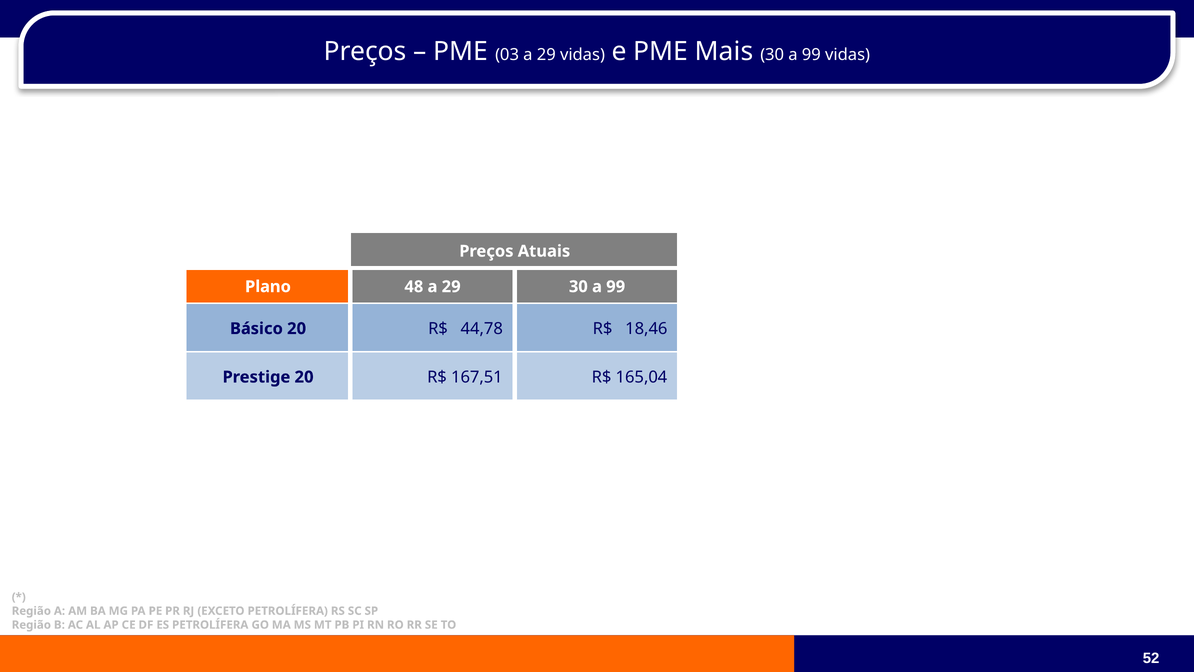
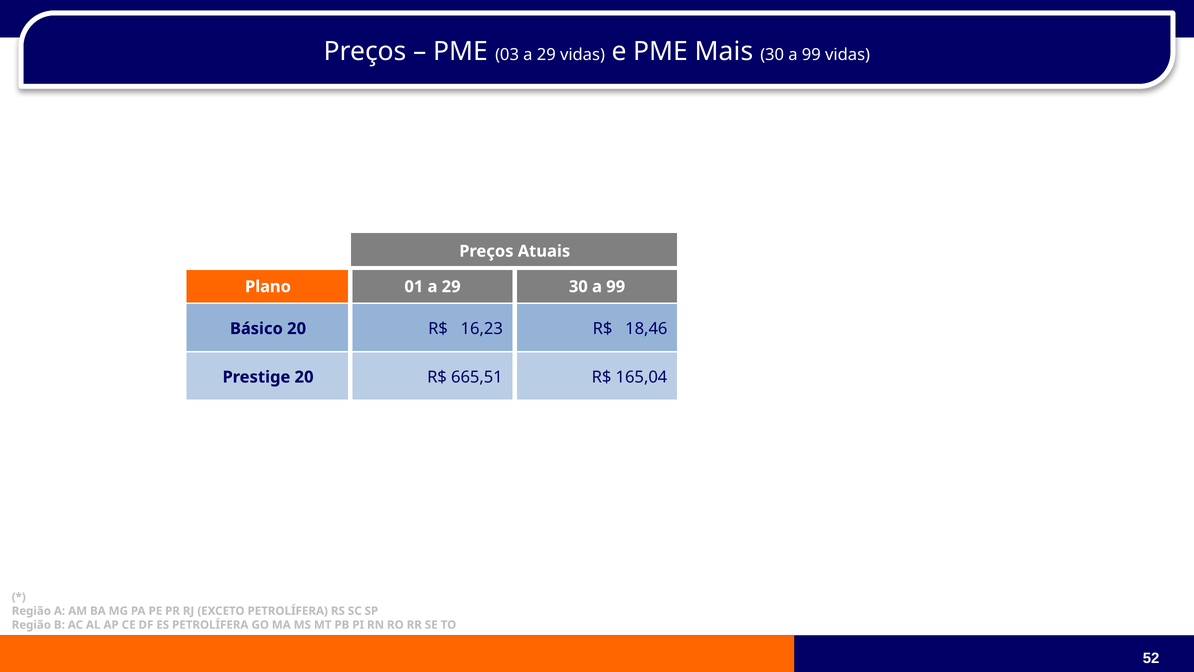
48: 48 -> 01 (414, 287)
44,78: 44,78 -> 16,23 (482, 328)
167,51: 167,51 -> 665,51 (477, 377)
